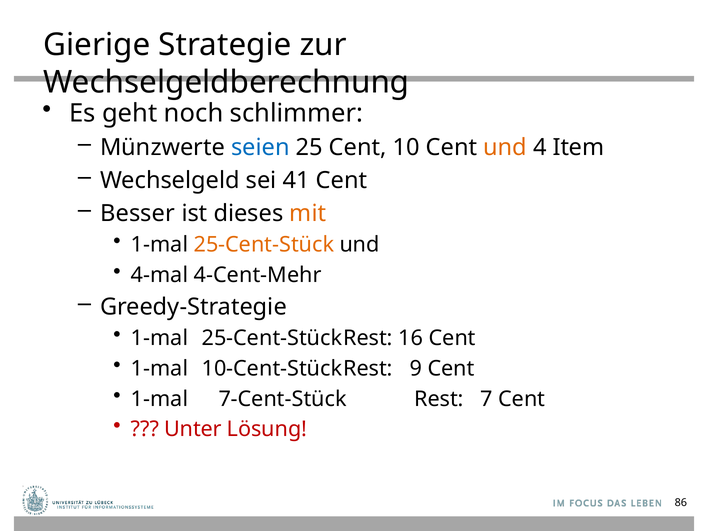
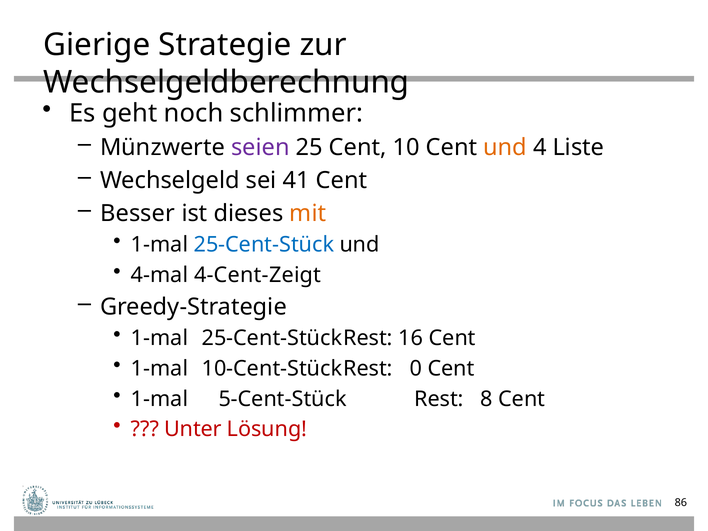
seien colour: blue -> purple (260, 147)
Item: Item -> Liste (578, 147)
25-Cent-Stück colour: orange -> blue (264, 245)
4-Cent-Mehr: 4-Cent-Mehr -> 4-Cent-Zeigt (258, 275)
9: 9 -> 0 (416, 369)
7-Cent-Stück: 7-Cent-Stück -> 5-Cent-Stück (283, 399)
7: 7 -> 8 (487, 399)
